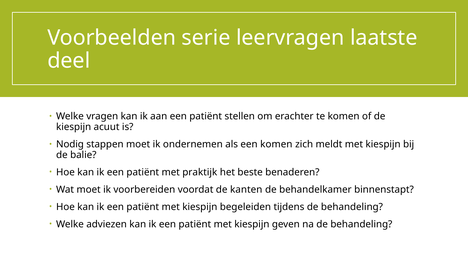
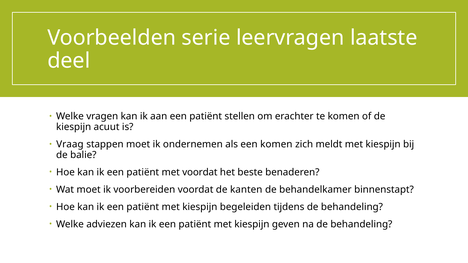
Nodig: Nodig -> Vraag (70, 144)
met praktijk: praktijk -> voordat (200, 172)
